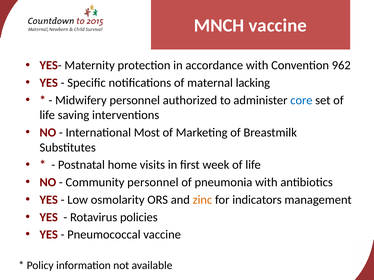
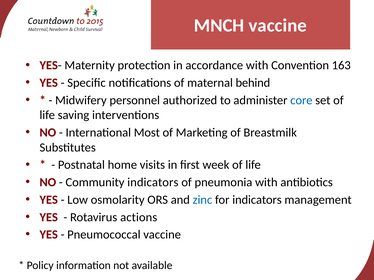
962: 962 -> 163 (341, 65)
lacking: lacking -> behind (253, 83)
Community personnel: personnel -> indicators (153, 183)
zinc colour: orange -> blue (202, 200)
policies: policies -> actions (139, 218)
